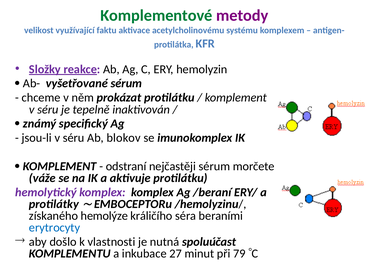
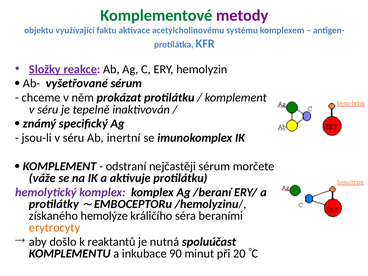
velikost: velikost -> objektu (39, 30)
blokov: blokov -> inertní (124, 138)
erytrocyty colour: blue -> orange (55, 228)
vlastnosti: vlastnosti -> reaktantů (112, 242)
27: 27 -> 90 (176, 254)
79: 79 -> 20 (239, 254)
